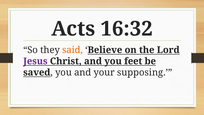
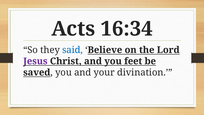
16:32: 16:32 -> 16:34 (127, 29)
said colour: orange -> blue (73, 50)
supposing: supposing -> divination (145, 72)
